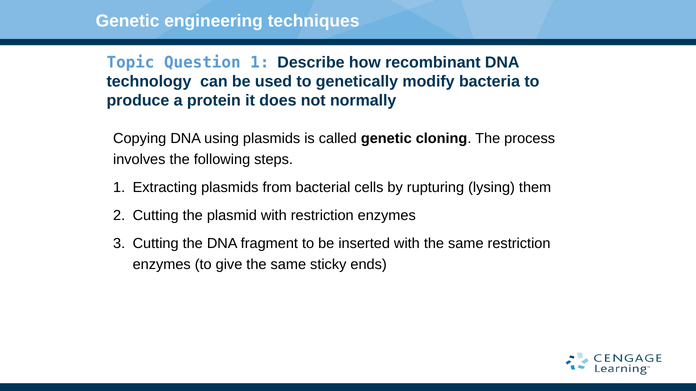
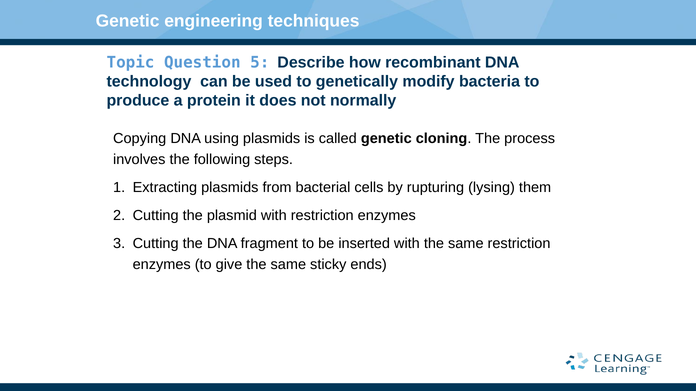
Question 1: 1 -> 5 (260, 62)
